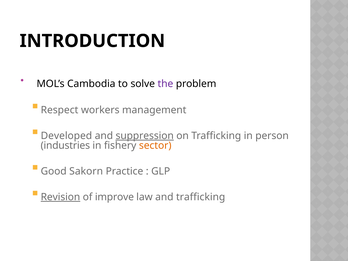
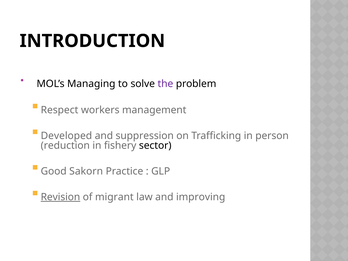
Cambodia: Cambodia -> Managing (91, 84)
suppression underline: present -> none (145, 136)
industries: industries -> reduction (65, 146)
sector colour: orange -> black (155, 146)
improve: improve -> migrant (114, 197)
and trafficking: trafficking -> improving (201, 197)
